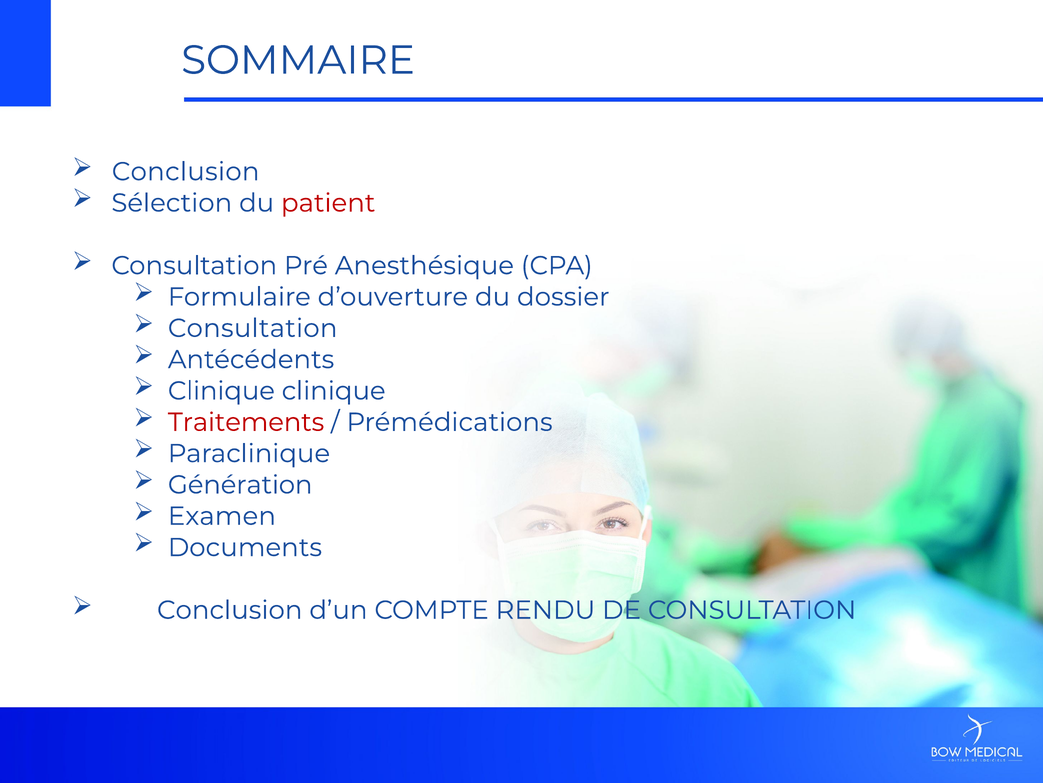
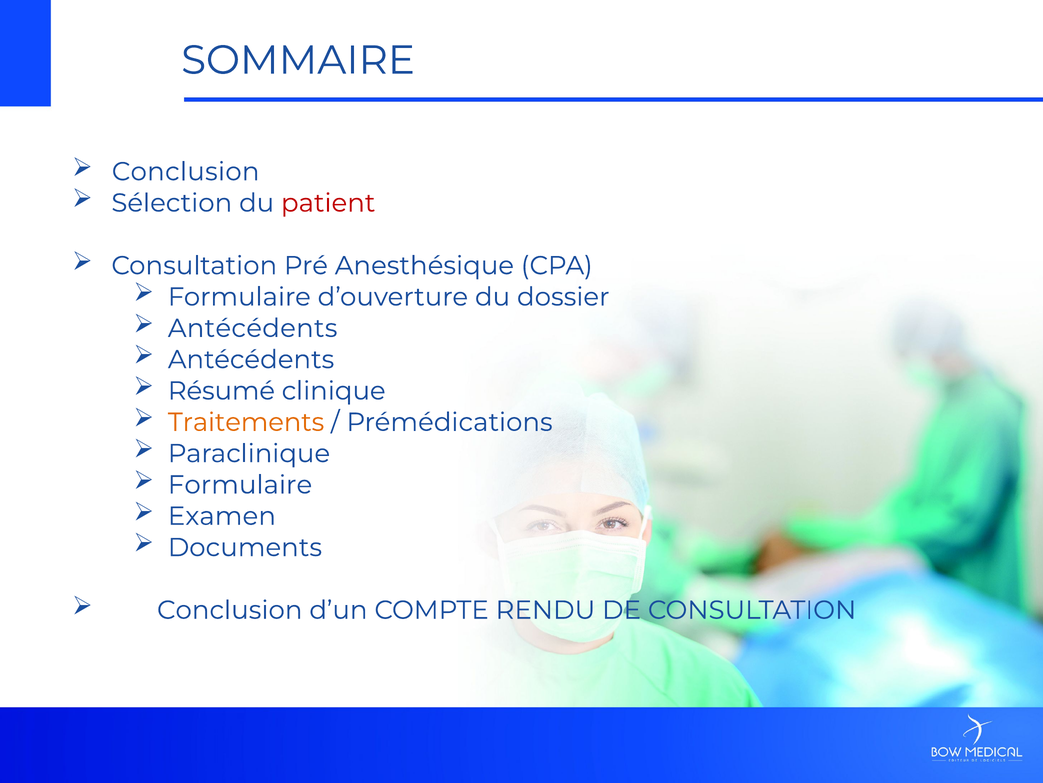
Consultation: Consultation -> Antécédents (253, 328)
Clinique: Clinique -> Résumé (221, 391)
Traitements colour: red -> orange (246, 422)
Génération: Génération -> Formulaire (240, 484)
